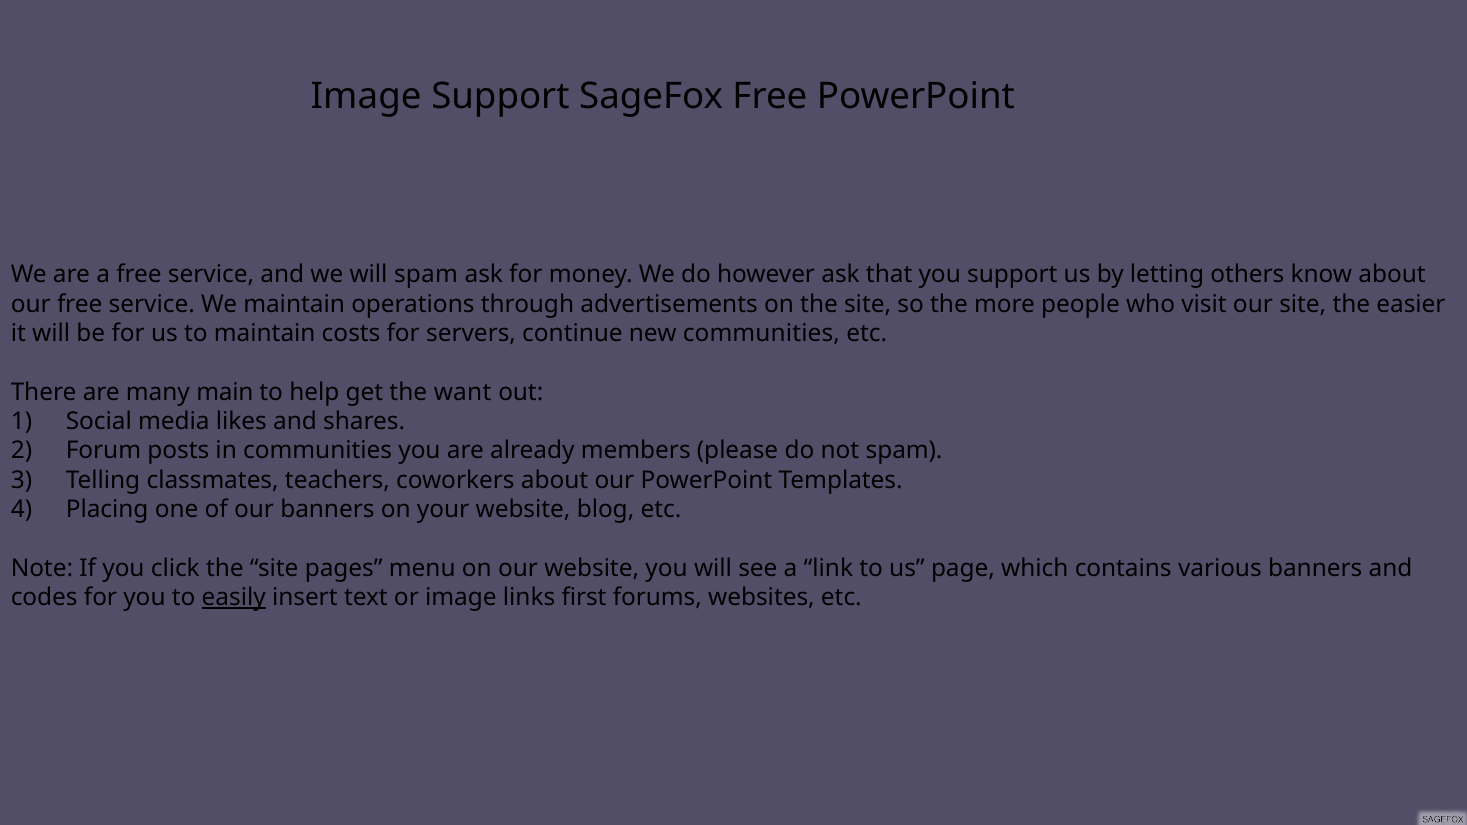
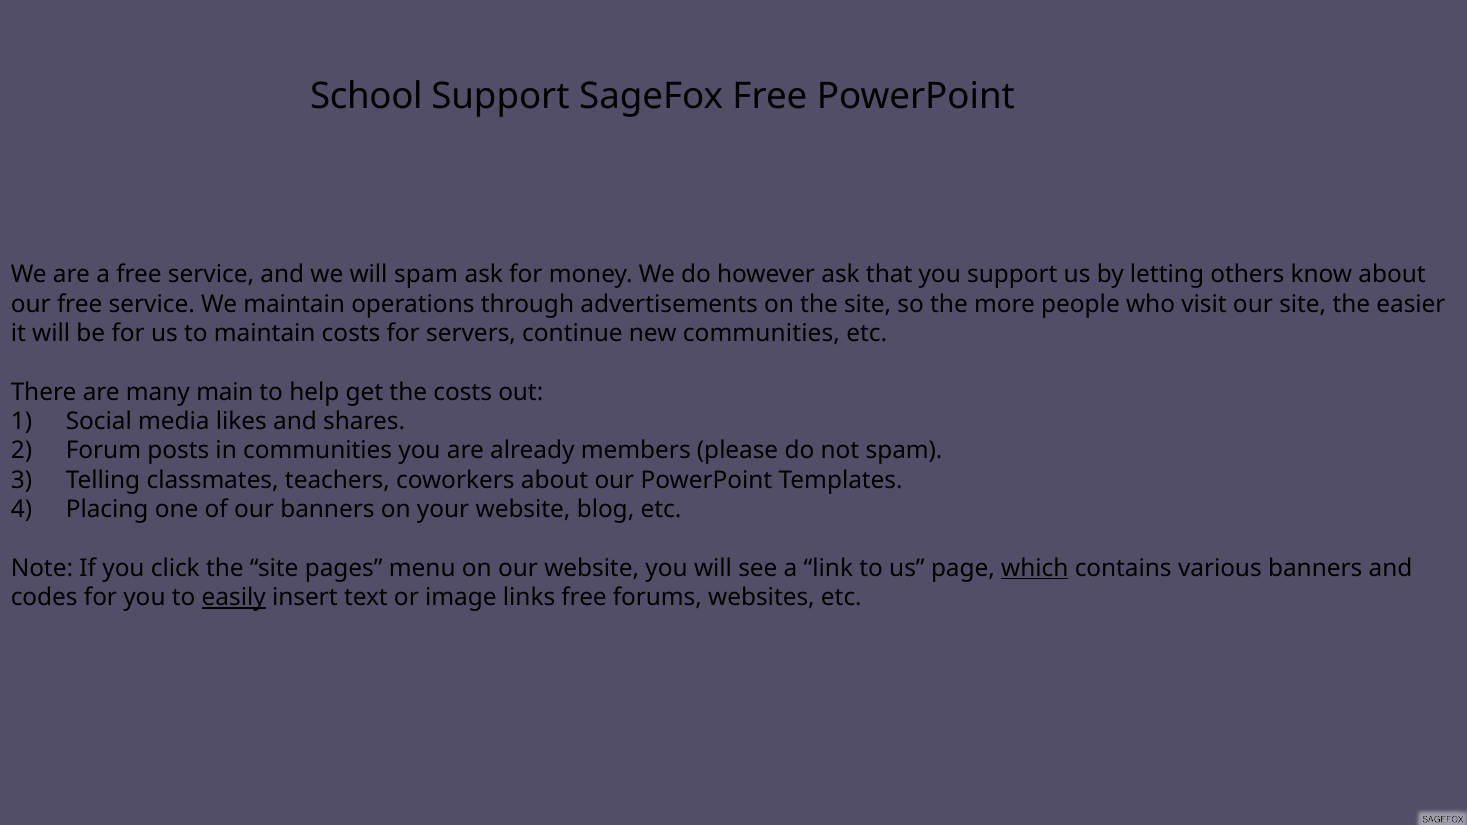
Image: Image -> School (366, 96)
the want: want -> costs (463, 392)
which underline: none -> present (1035, 568)
links first: first -> free (584, 598)
